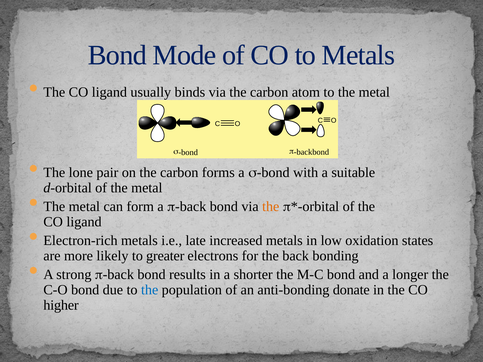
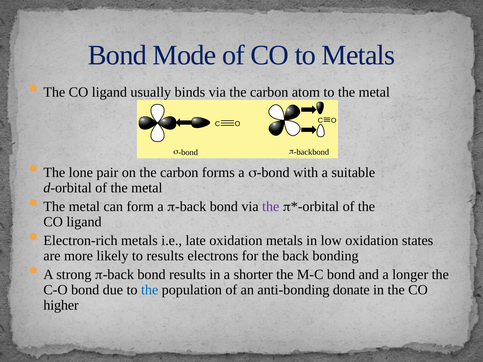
the colour: orange -> purple (271, 207)
late increased: increased -> oxidation (236, 241)
to greater: greater -> results (165, 256)
